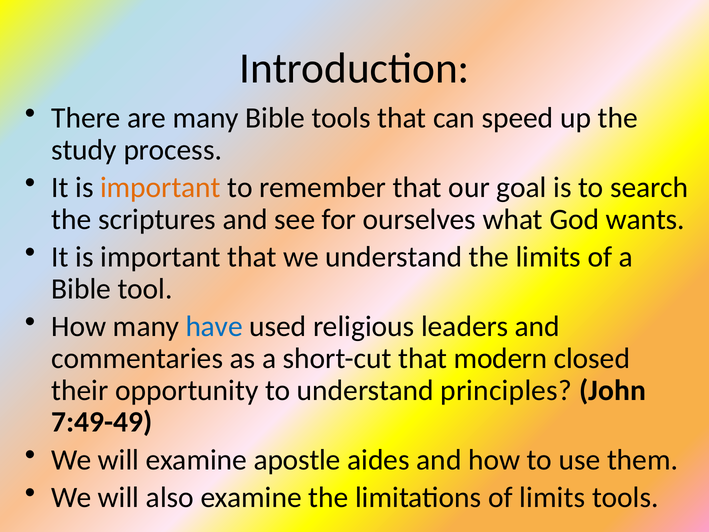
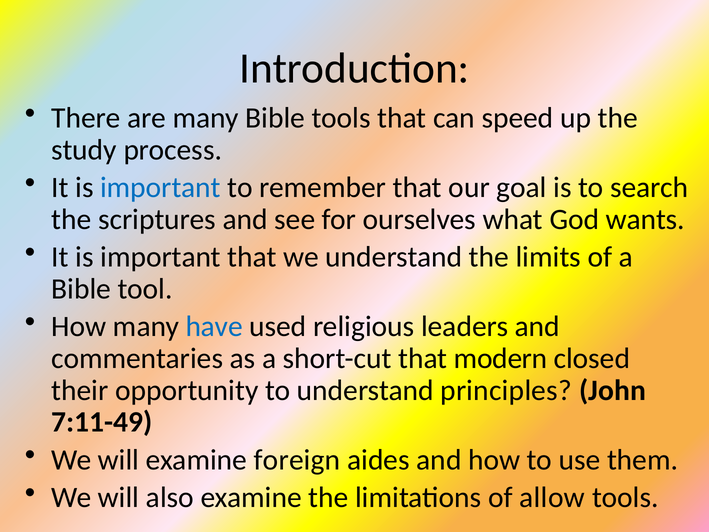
important colour: orange -> blue (161, 187)
7:49-49: 7:49-49 -> 7:11-49 (102, 422)
apostle: apostle -> foreign (297, 460)
of limits: limits -> allow (552, 497)
